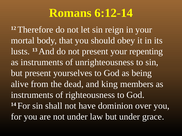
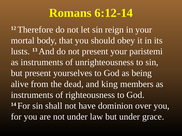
repenting: repenting -> paristemi (146, 52)
